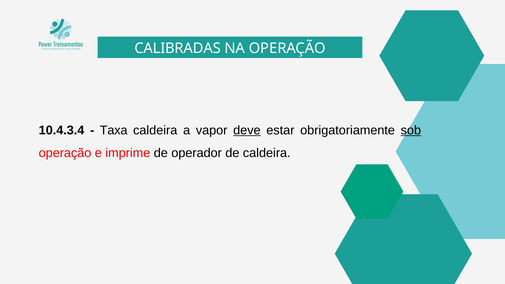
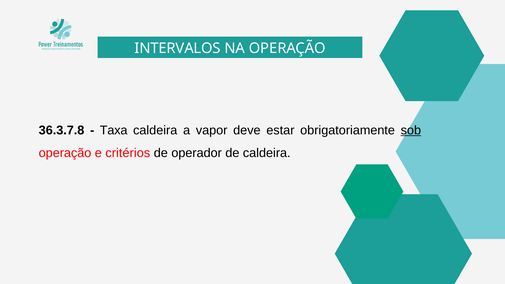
CALIBRADAS: CALIBRADAS -> INTERVALOS (178, 48)
10.4.3.4: 10.4.3.4 -> 36.3.7.8 (62, 130)
deve underline: present -> none (247, 130)
imprime: imprime -> critérios (128, 153)
